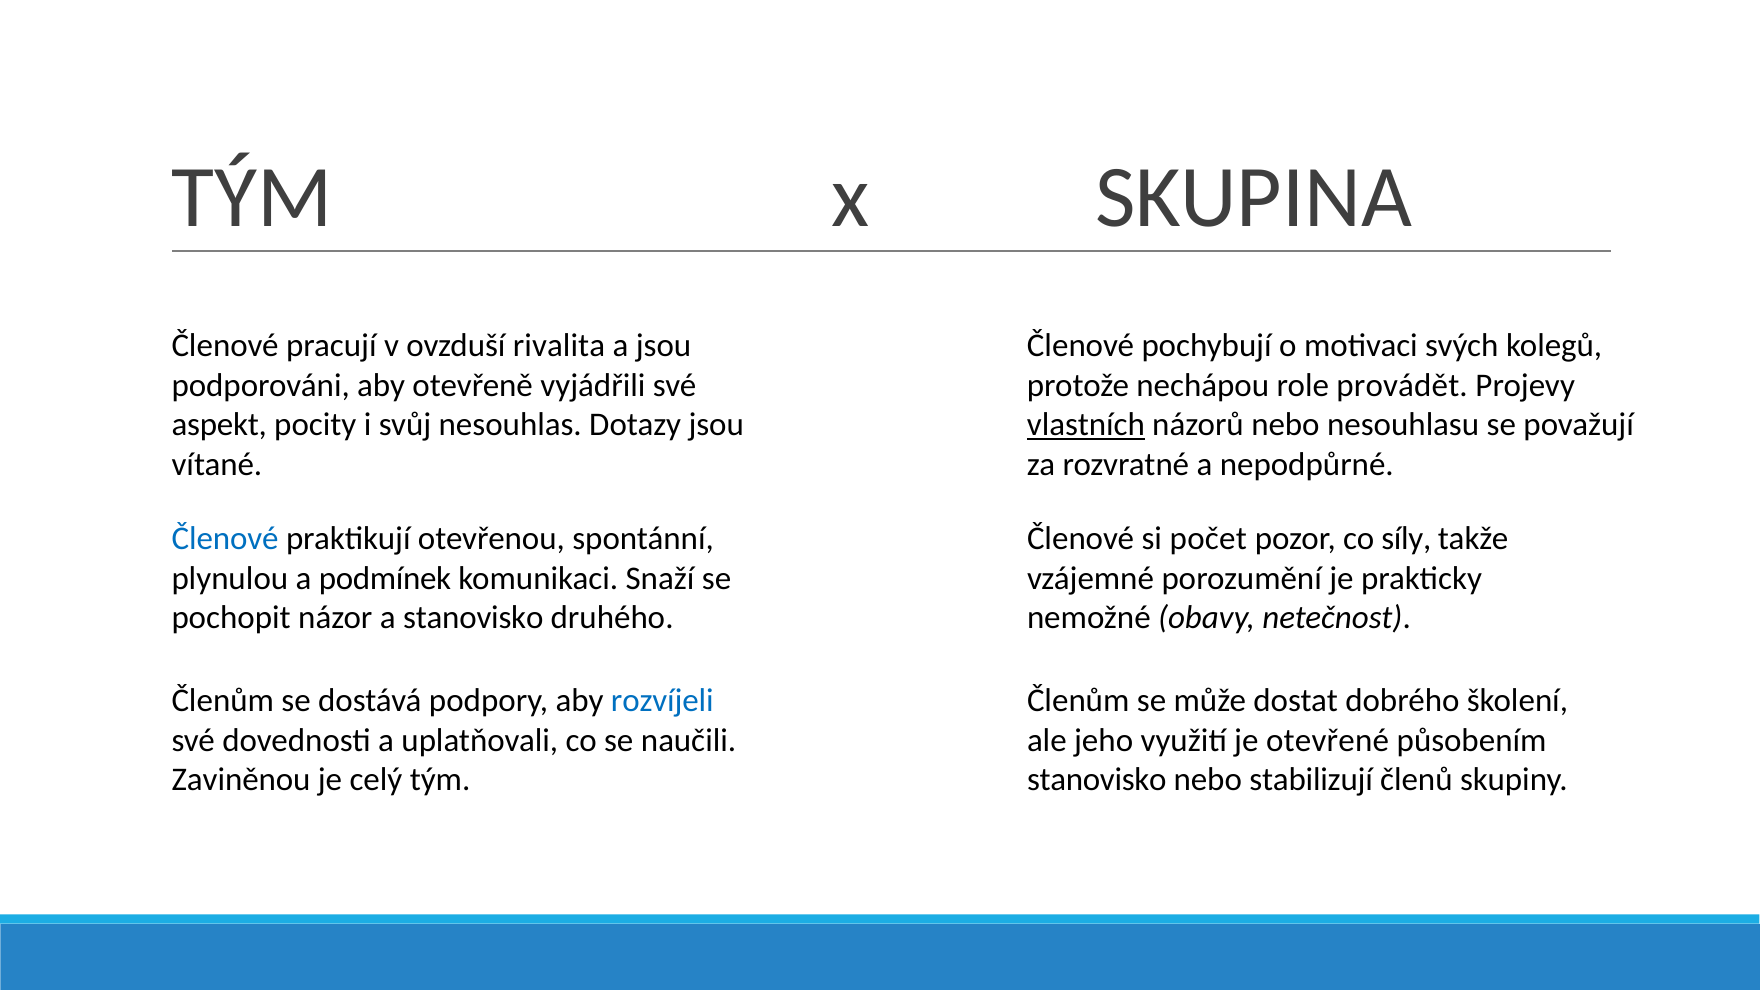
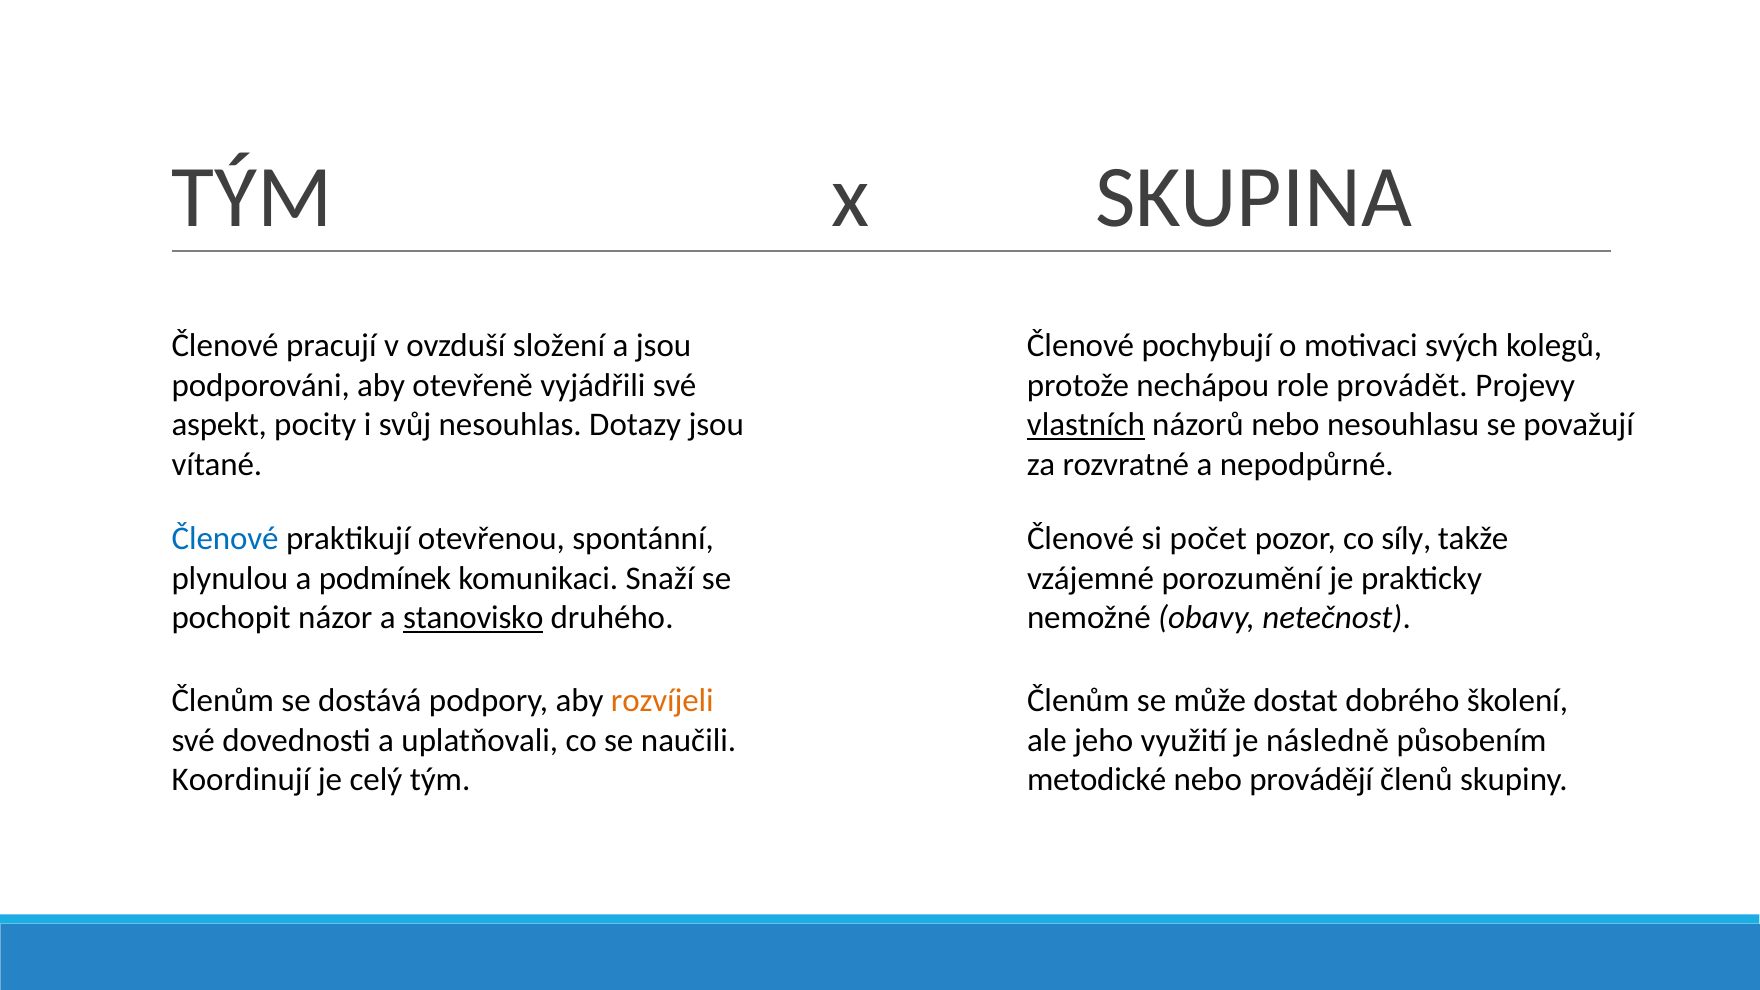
rivalita: rivalita -> složení (559, 346)
stanovisko underline: none -> present (473, 618)
rozvíjeli colour: blue -> orange (662, 701)
otevřené: otevřené -> následně (1328, 740)
Zaviněnou: Zaviněnou -> Koordinují (241, 780)
stanovisko: stanovisko -> metodické (1097, 780)
stabilizují: stabilizují -> provádějí (1311, 780)
